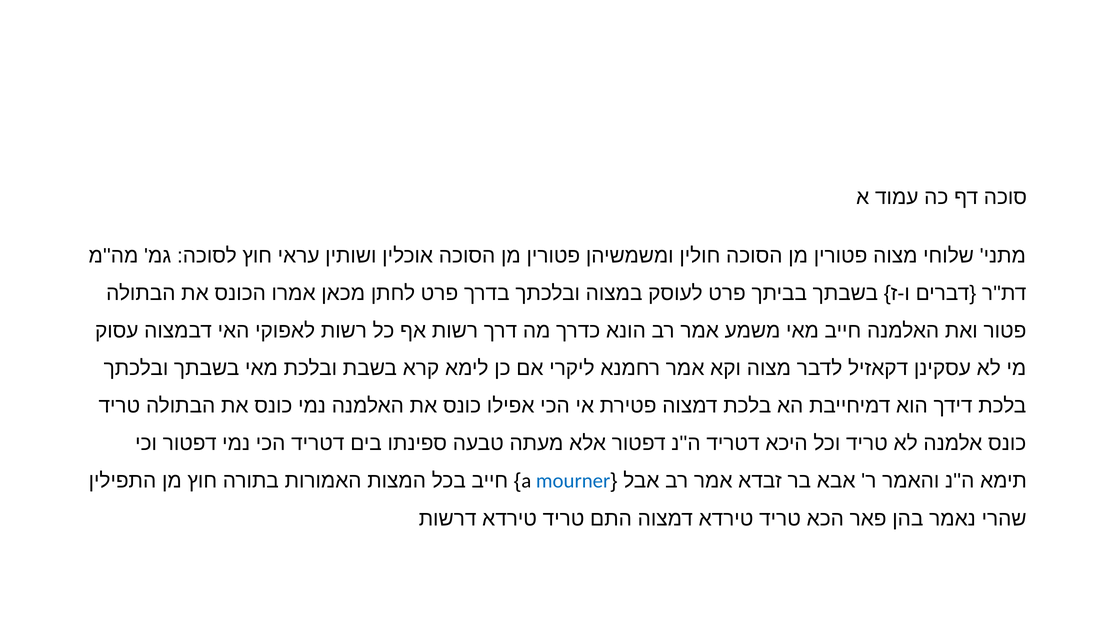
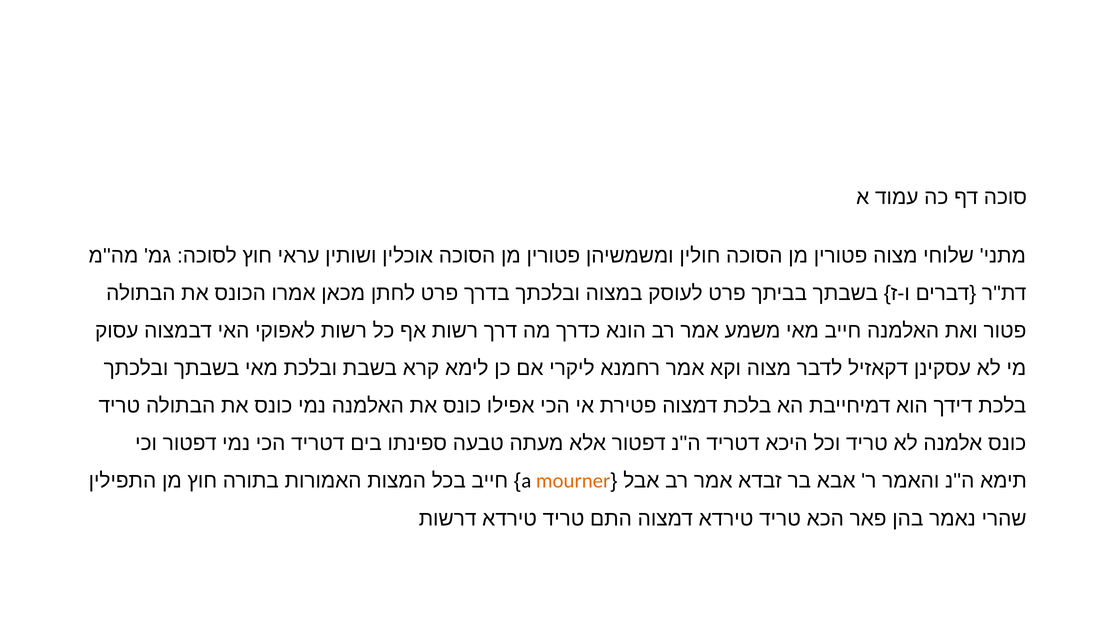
mourner colour: blue -> orange (573, 481)
